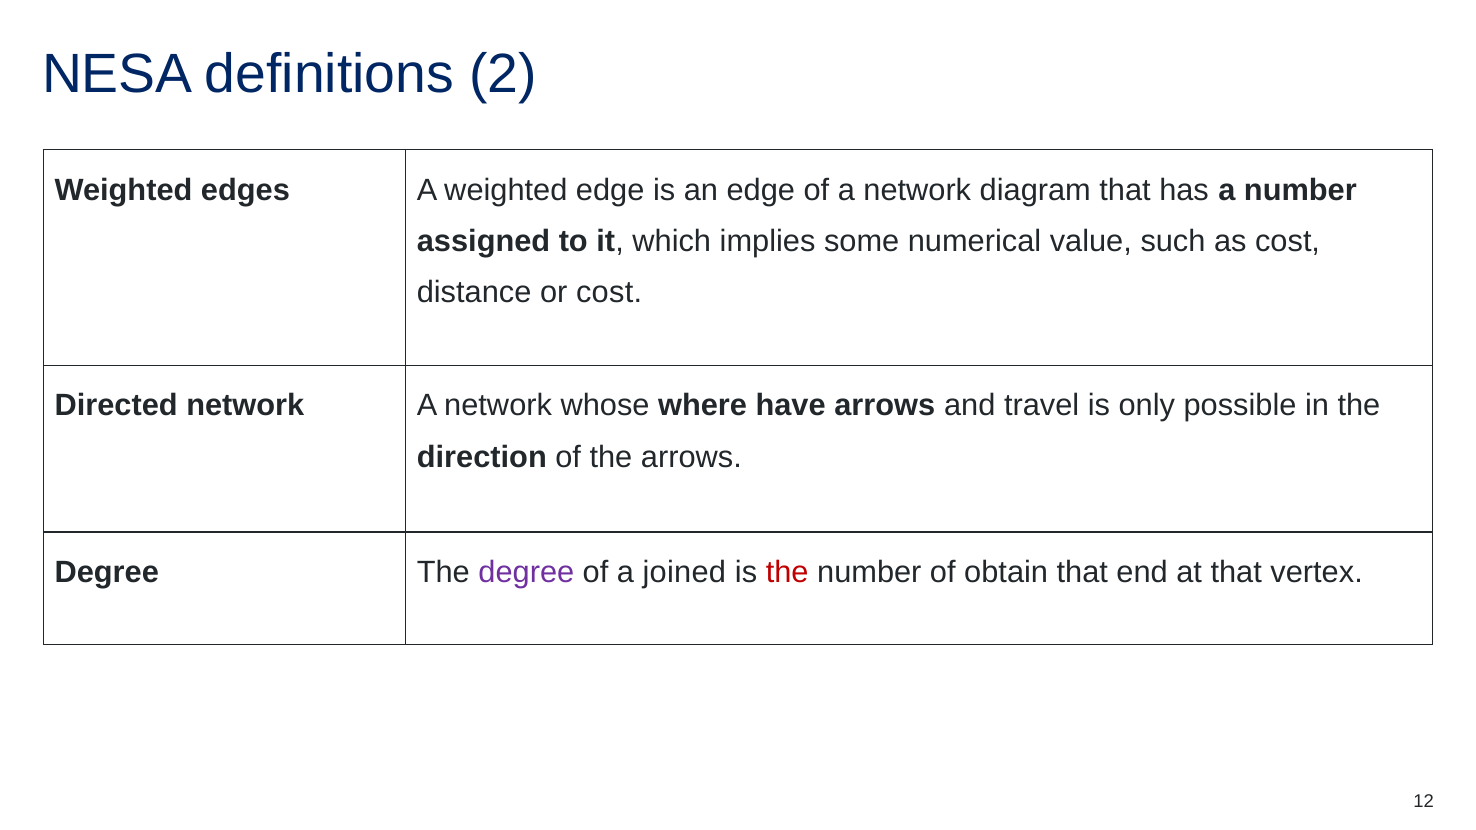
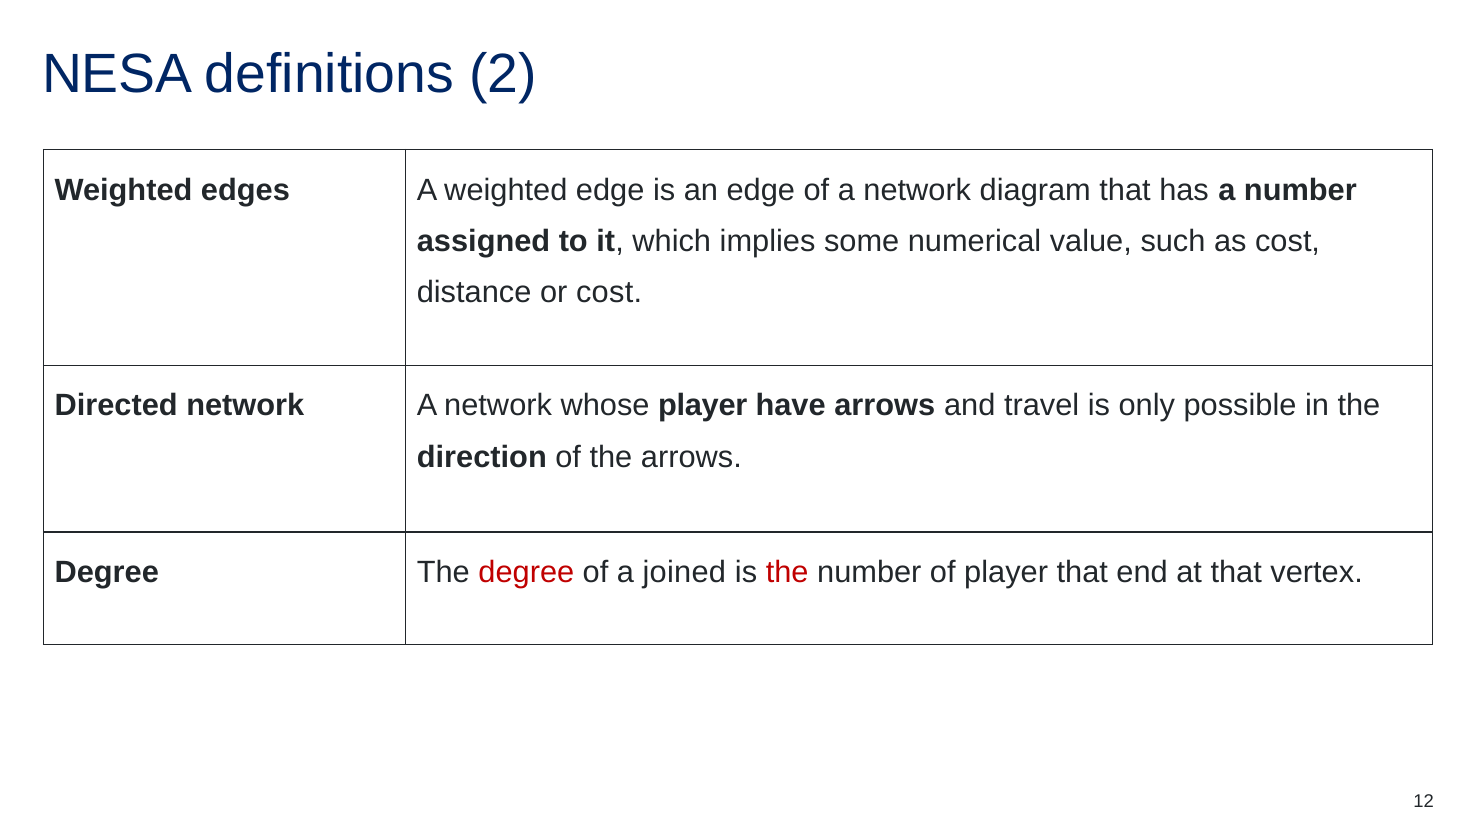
whose where: where -> player (703, 406)
degree colour: purple -> red (526, 573)
of obtain: obtain -> player (1006, 573)
